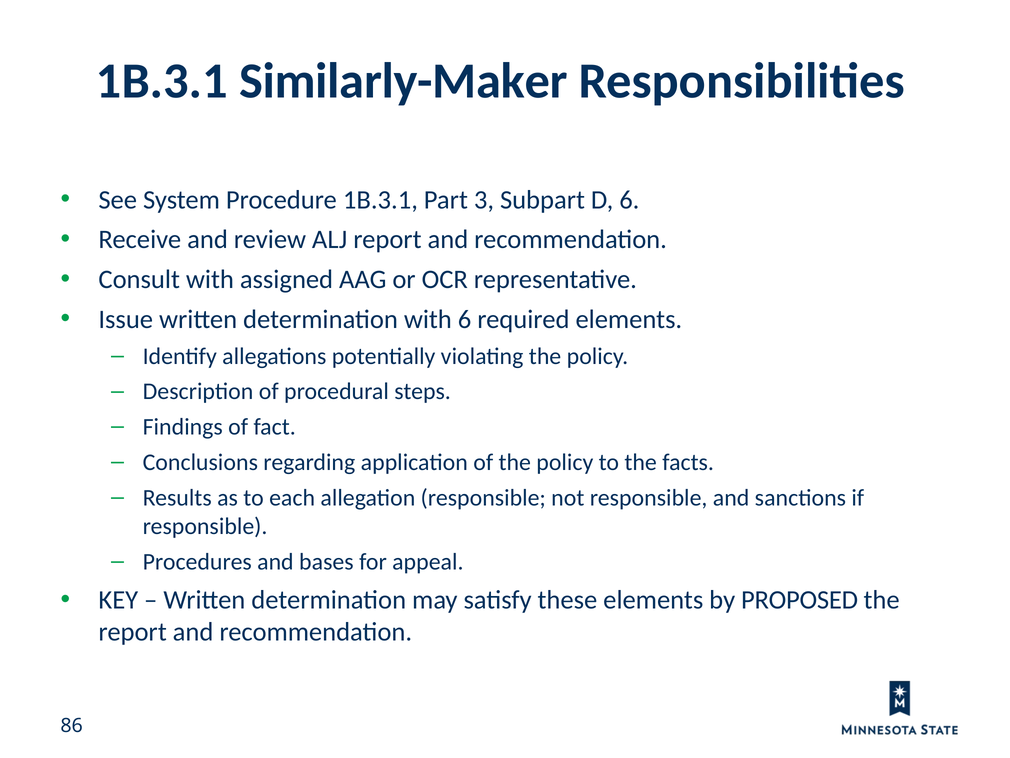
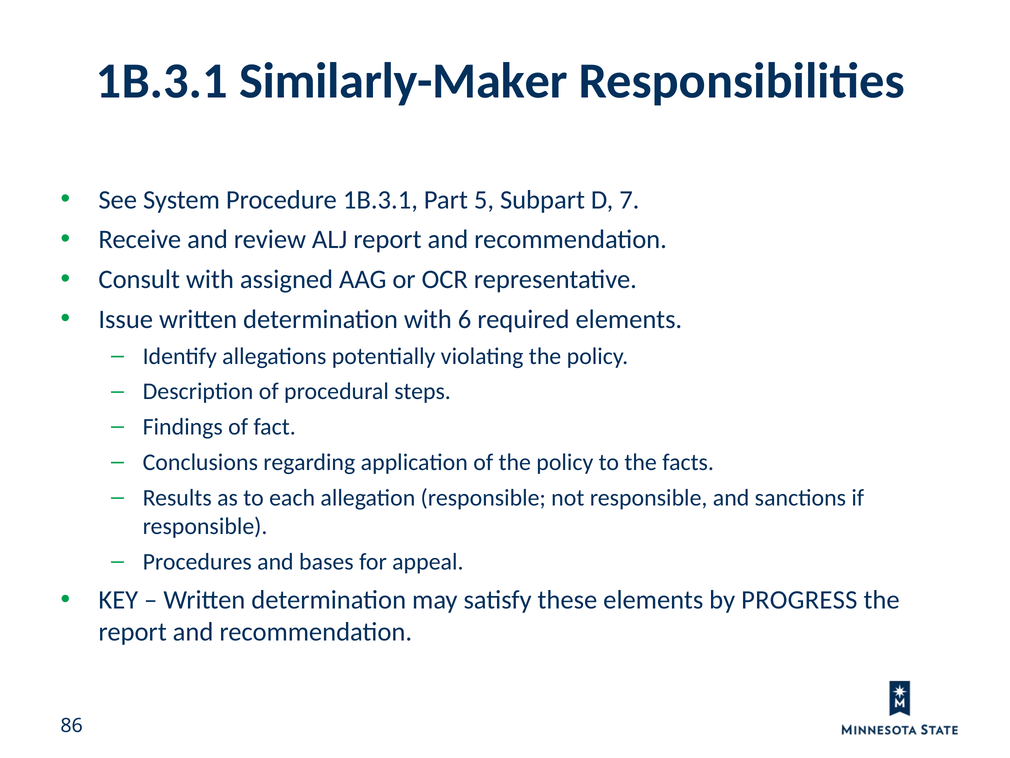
3: 3 -> 5 (484, 200)
D 6: 6 -> 7 (629, 200)
PROPOSED: PROPOSED -> PROGRESS (799, 600)
